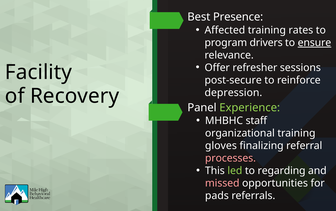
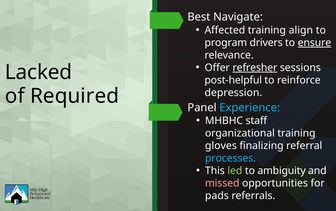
Presence: Presence -> Navigate (238, 17)
rates: rates -> align (301, 30)
refresher underline: none -> present (255, 67)
Facility: Facility -> Lacked (39, 72)
post-secure: post-secure -> post-helpful (233, 80)
Recovery: Recovery -> Required (75, 96)
Experience colour: light green -> light blue (250, 107)
processes colour: pink -> light blue (231, 158)
regarding: regarding -> ambiguity (282, 170)
